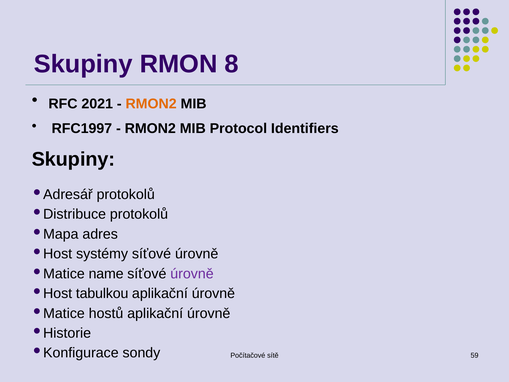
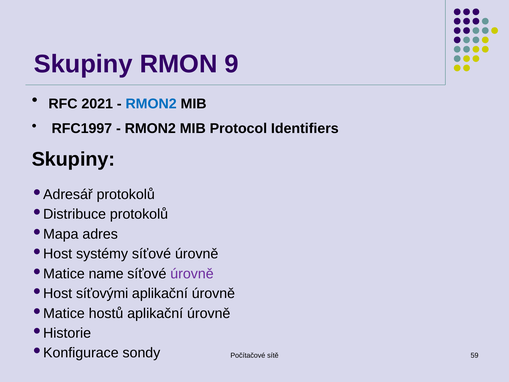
8: 8 -> 9 (232, 64)
RMON2 colour: orange -> blue (151, 104)
tabulkou: tabulkou -> síťovými (102, 293)
